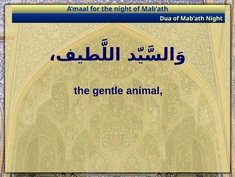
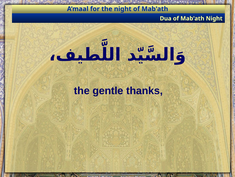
animal: animal -> thanks (144, 90)
